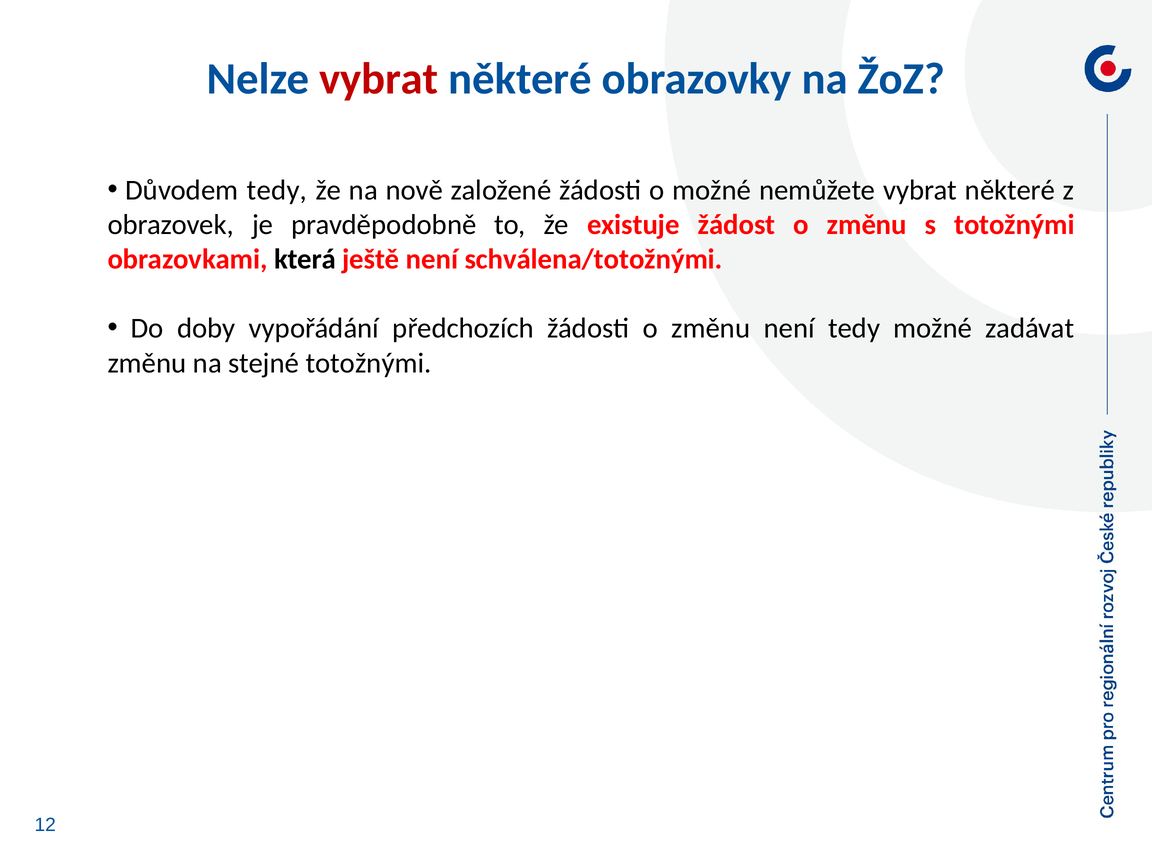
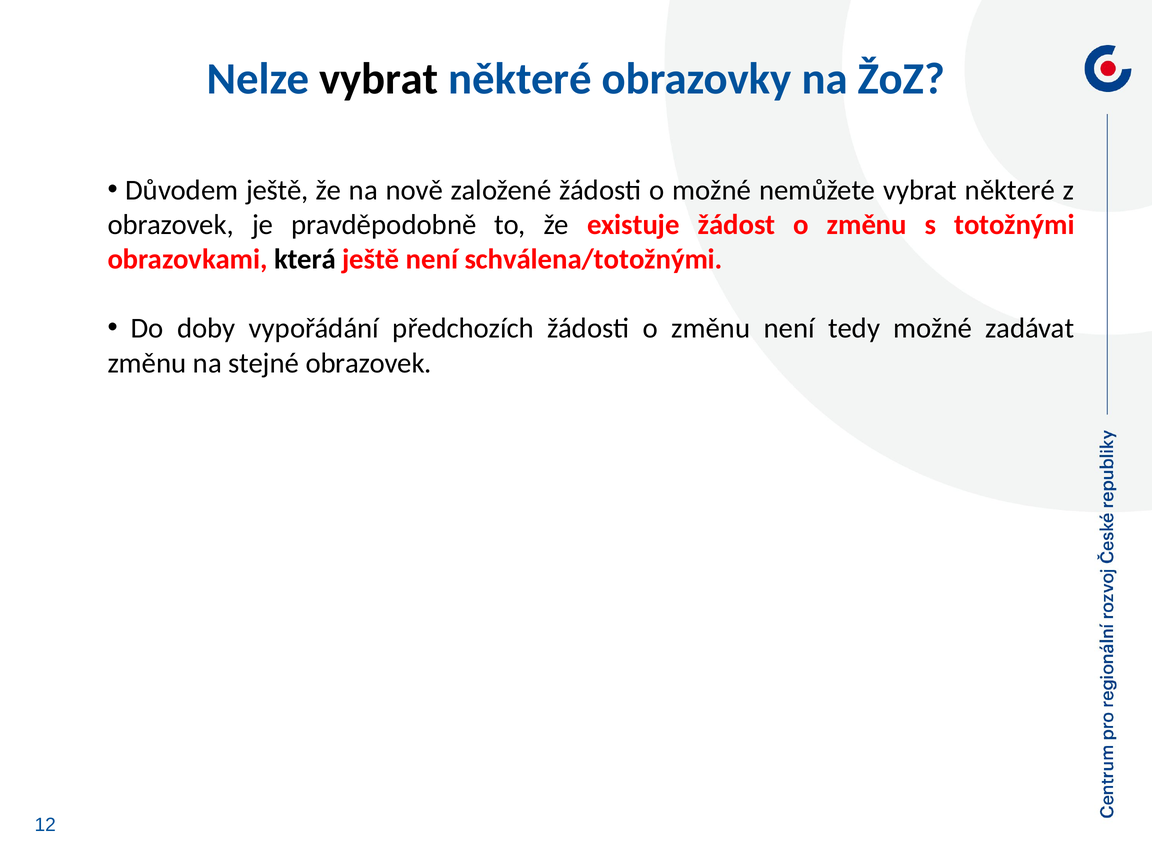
vybrat colour: red -> black (379, 79)
Důvodem tedy: tedy -> ještě (277, 190)
stejné totožnými: totožnými -> obrazovek (369, 363)
